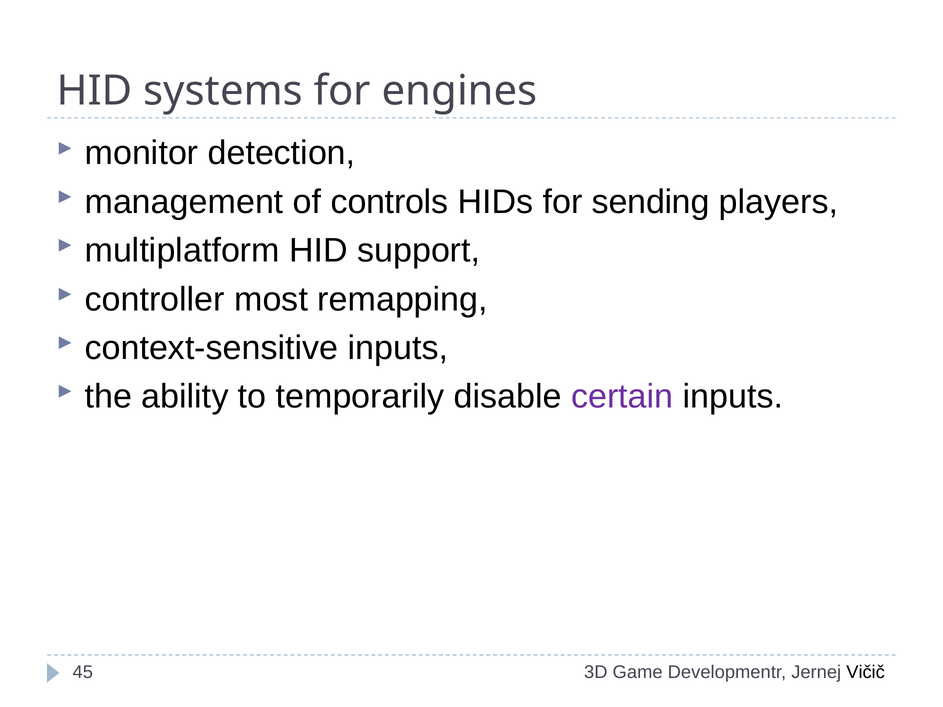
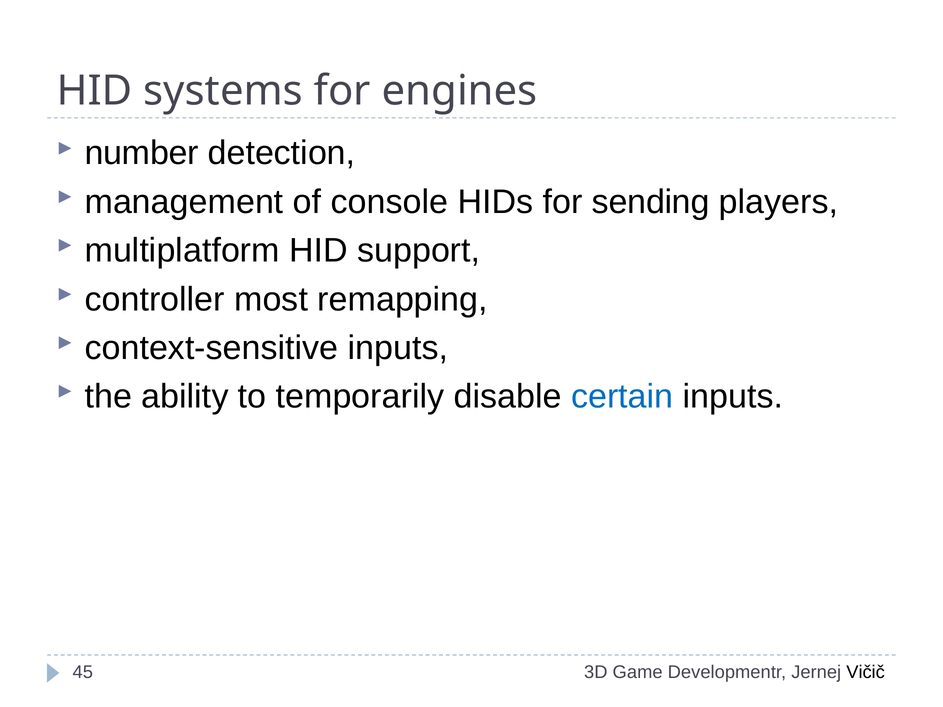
monitor: monitor -> number (142, 153)
controls: controls -> console (389, 202)
certain colour: purple -> blue (622, 397)
